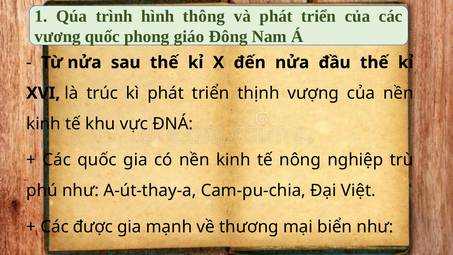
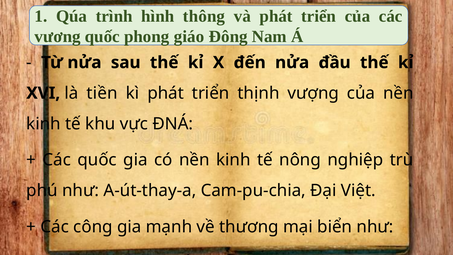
trúc: trúc -> tiền (102, 93)
được: được -> công (93, 227)
